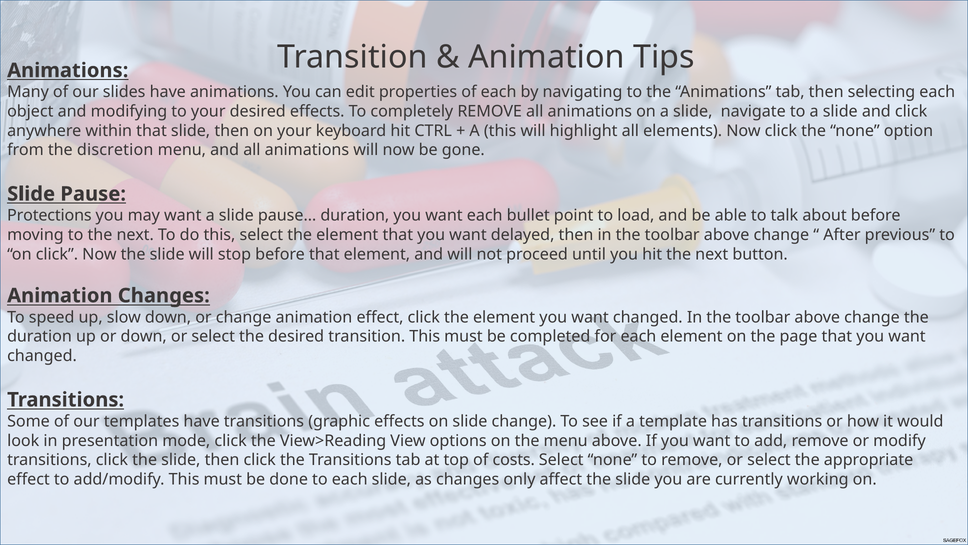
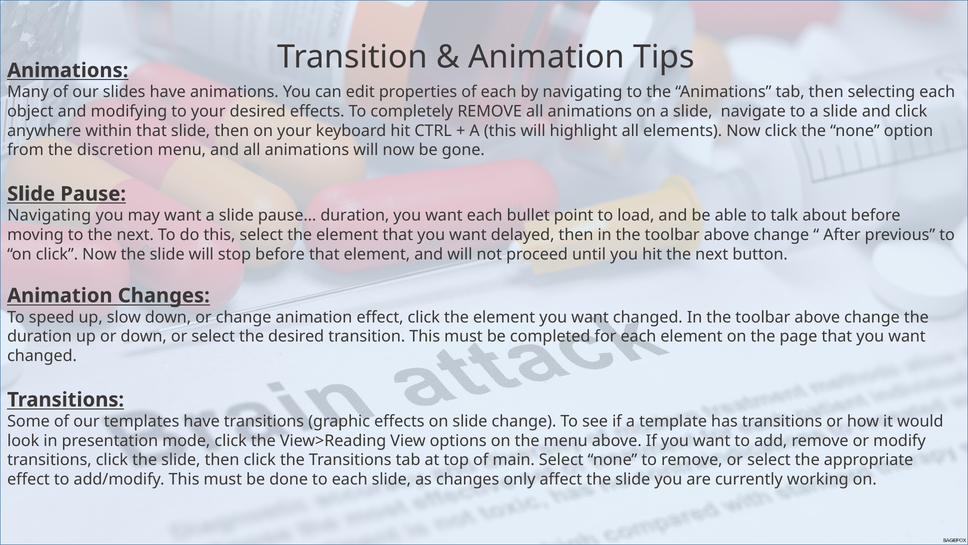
Protections: Protections -> Navigating (49, 215)
costs: costs -> main (514, 460)
